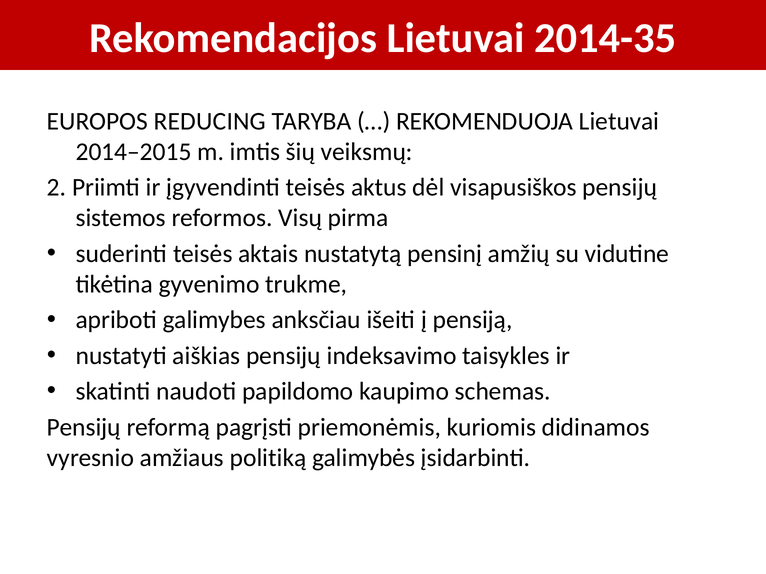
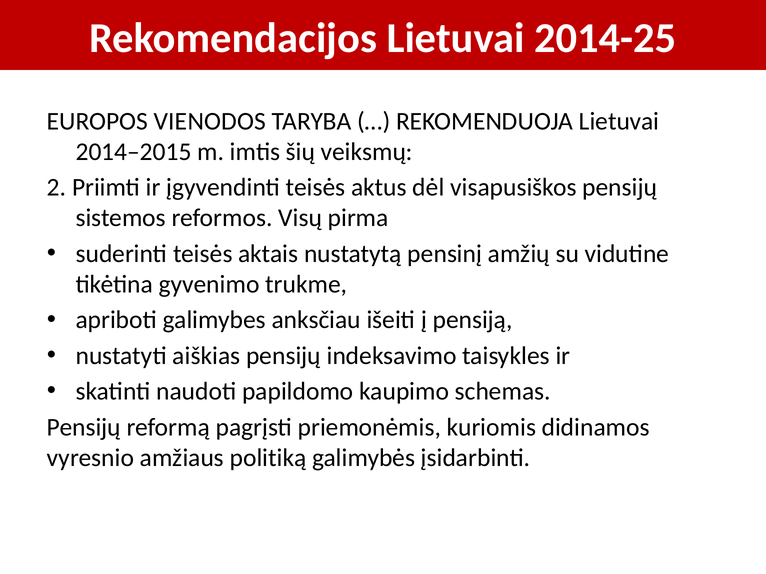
2014-35: 2014-35 -> 2014-25 (605, 38)
REDUCING: REDUCING -> VIENODOS (210, 121)
